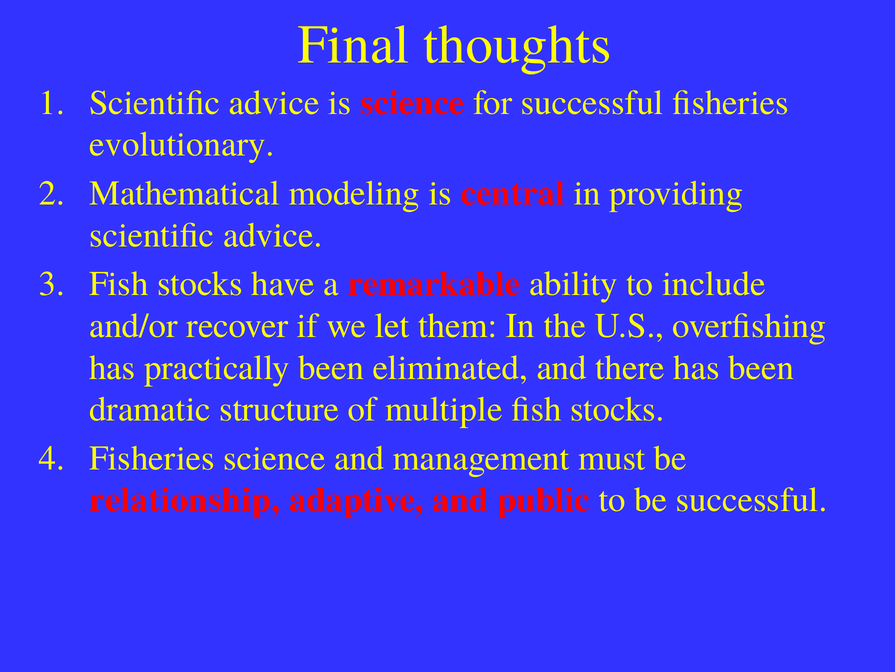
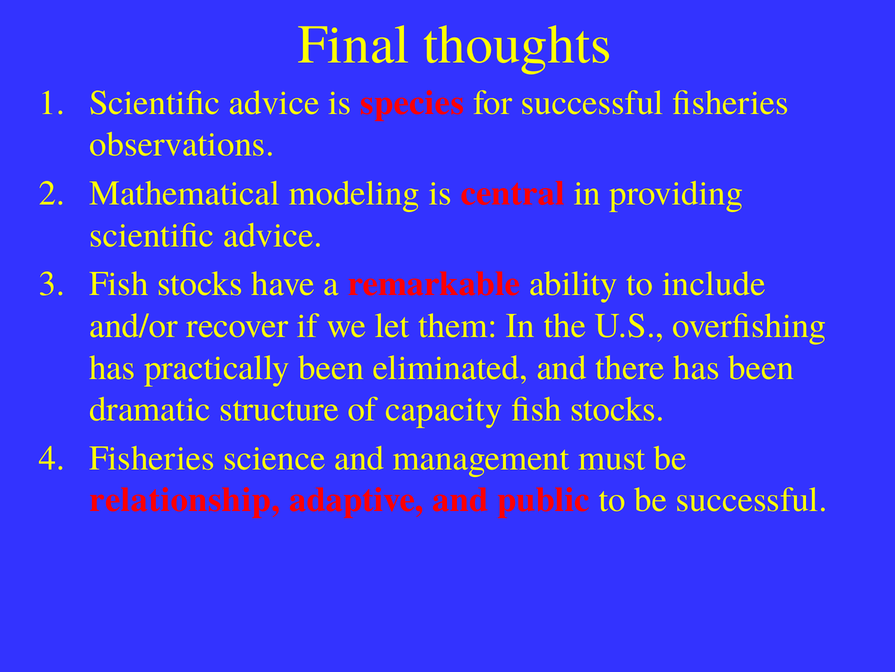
is science: science -> species (412, 102)
evolutionary: evolutionary -> observations (182, 144)
multiple: multiple -> capacity (444, 409)
